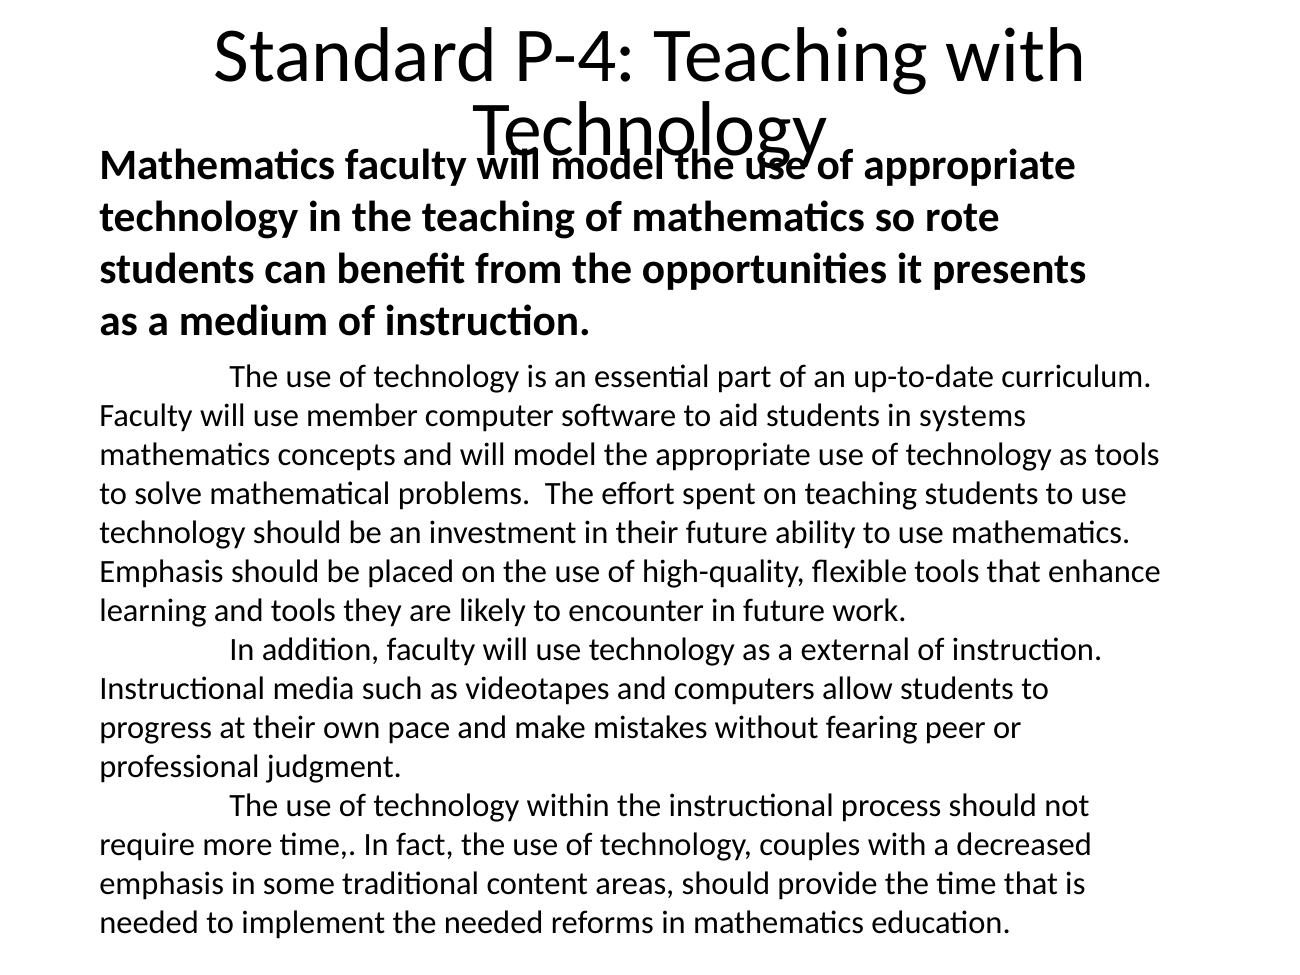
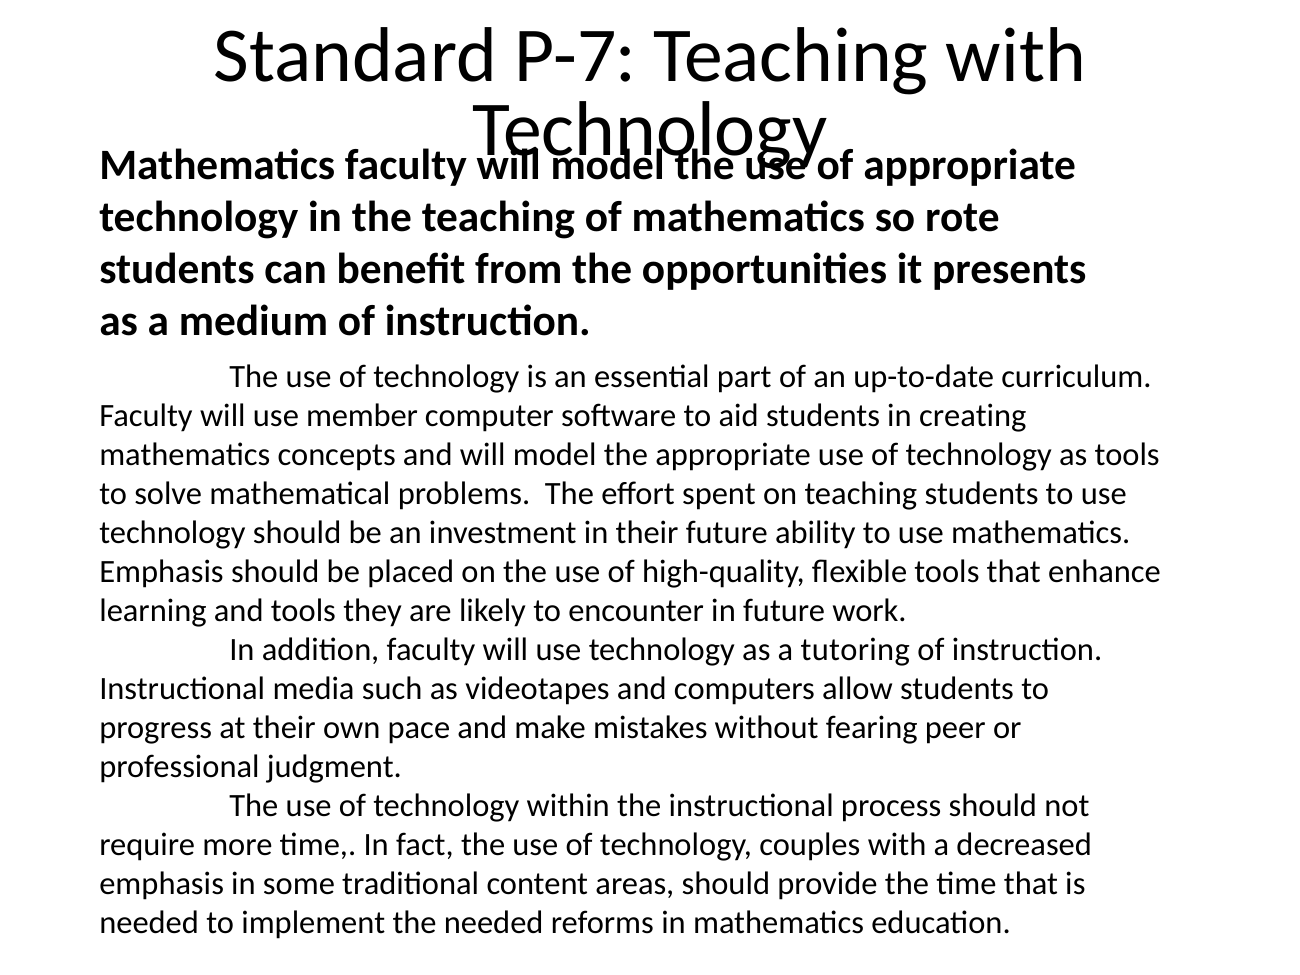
P-4: P-4 -> P-7 (575, 56)
systems: systems -> creating (973, 415)
external: external -> tutoring (855, 649)
